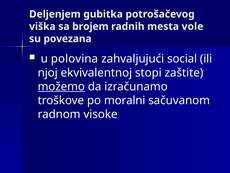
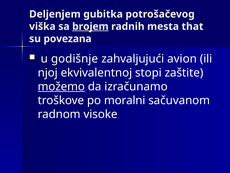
brojem underline: none -> present (90, 26)
vole: vole -> that (193, 26)
polovina: polovina -> godišnje (75, 59)
social: social -> avion (182, 59)
